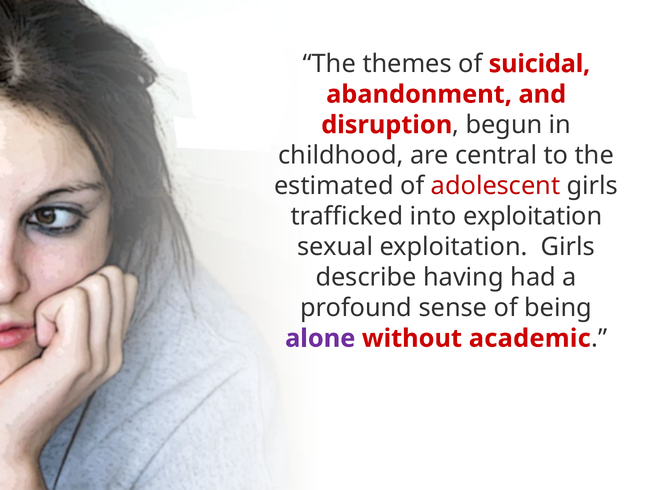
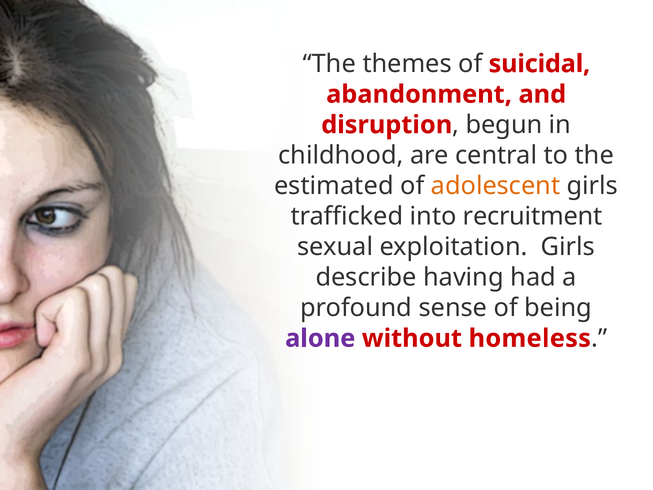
adolescent colour: red -> orange (496, 186)
into exploitation: exploitation -> recruitment (533, 216)
academic: academic -> homeless (530, 338)
